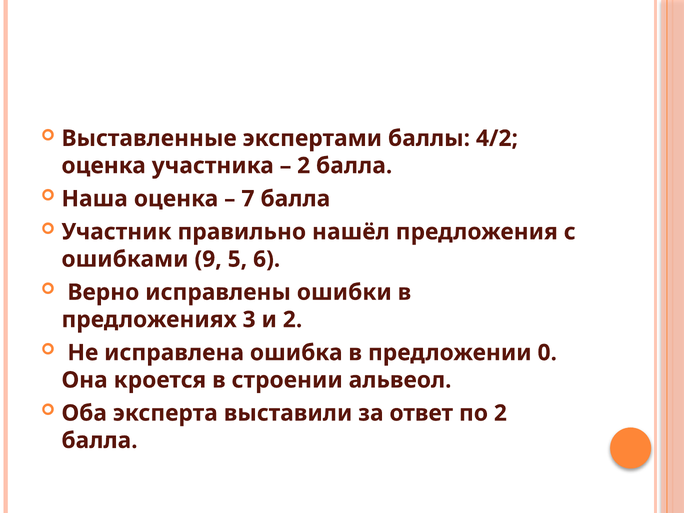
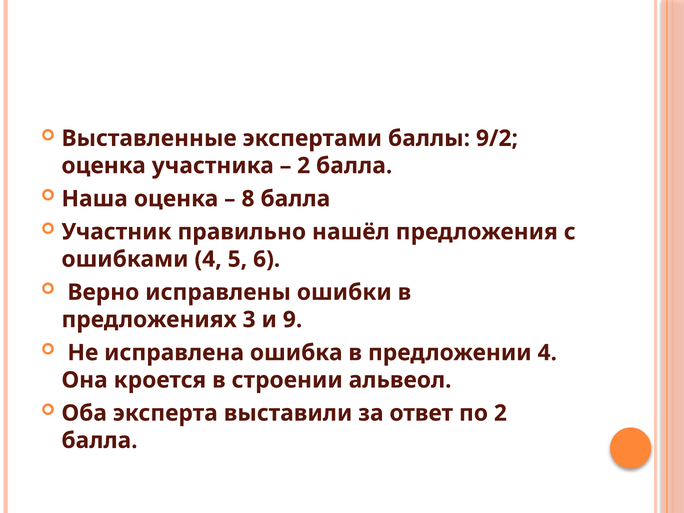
4/2: 4/2 -> 9/2 (497, 138)
7: 7 -> 8 (248, 199)
ошибками 9: 9 -> 4 (208, 259)
и 2: 2 -> 9 (293, 320)
предложении 0: 0 -> 4 (547, 353)
